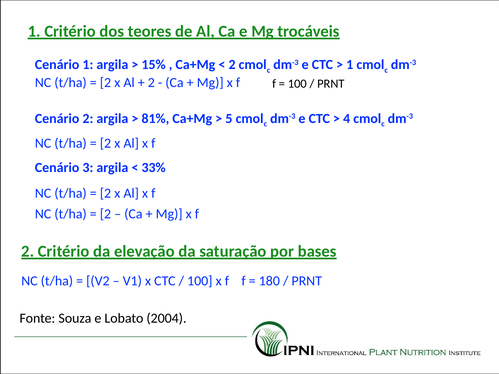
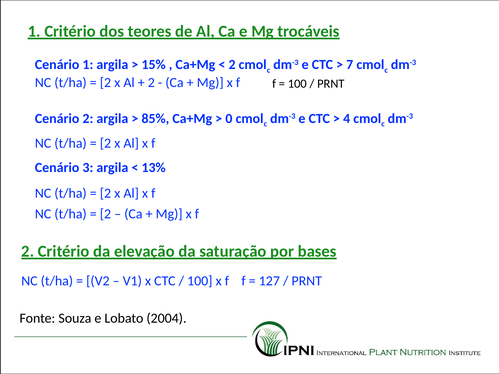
1: 1 -> 7 (350, 65)
81%: 81% -> 85% (155, 119)
5: 5 -> 0 (229, 119)
33%: 33% -> 13% (154, 168)
180: 180 -> 127 (269, 281)
